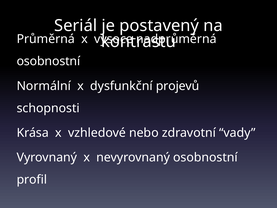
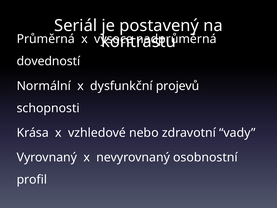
osobnostní: osobnostní -> dovedností (48, 61)
